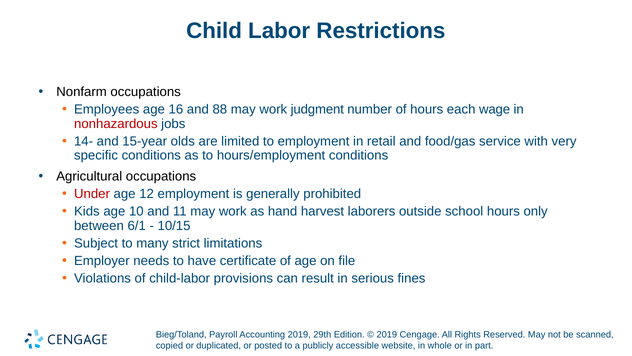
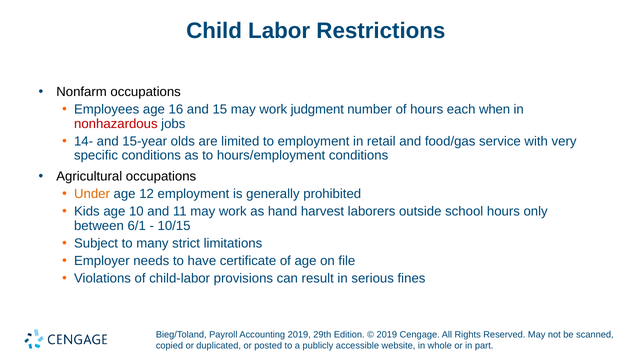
88: 88 -> 15 (220, 109)
wage: wage -> when (495, 109)
Under colour: red -> orange (92, 194)
